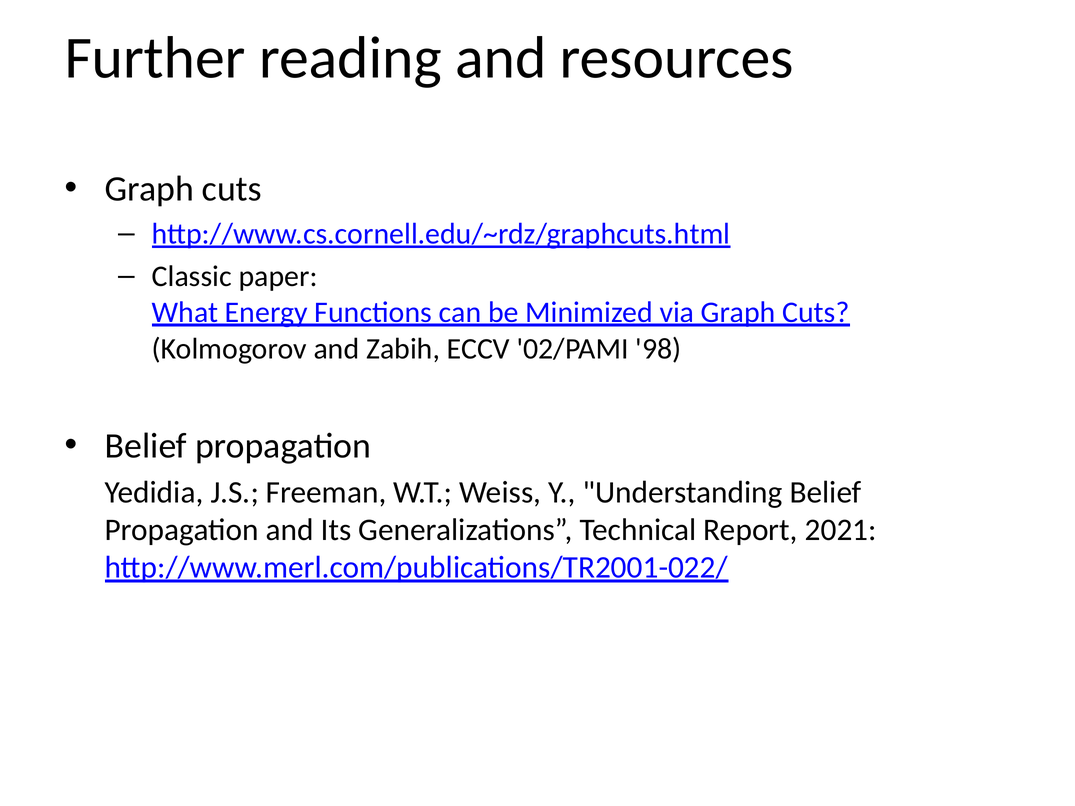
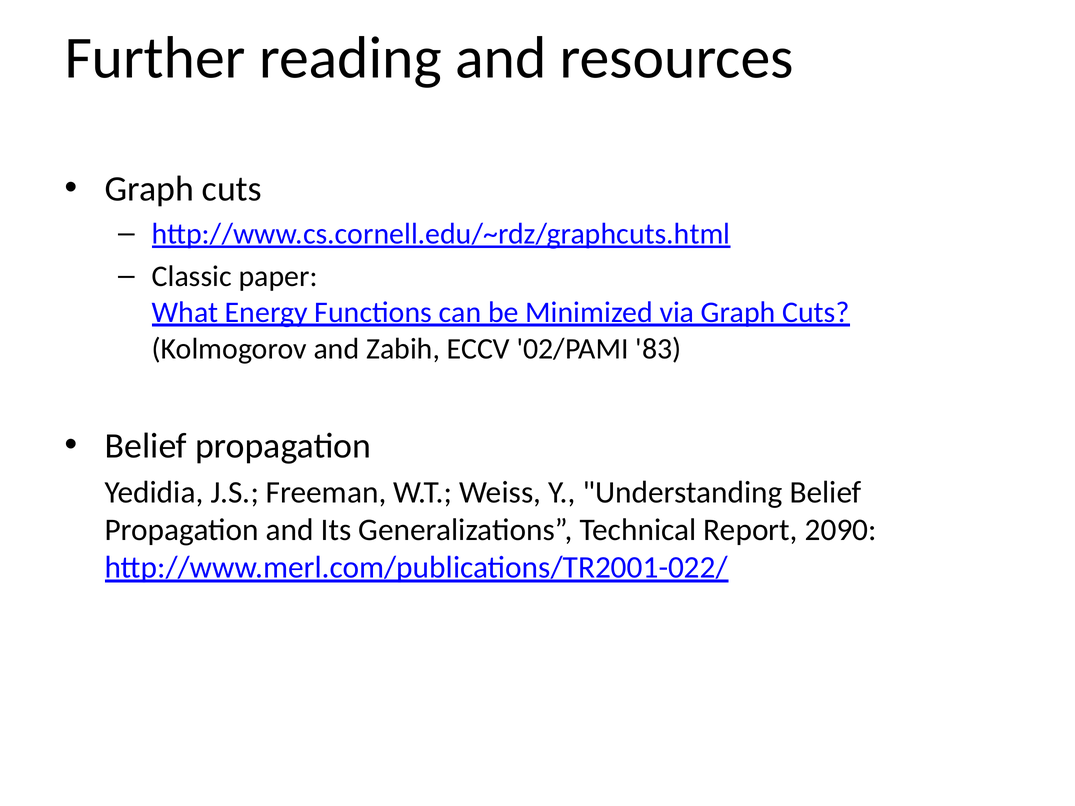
98: 98 -> 83 (658, 349)
2021: 2021 -> 2090 (841, 530)
